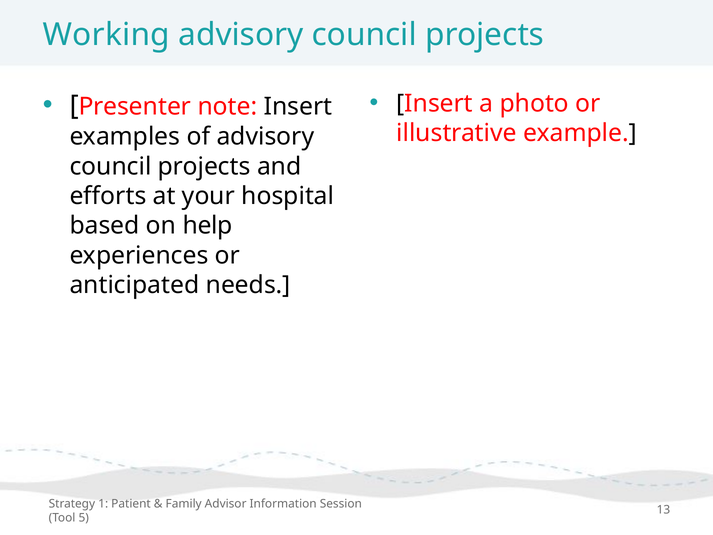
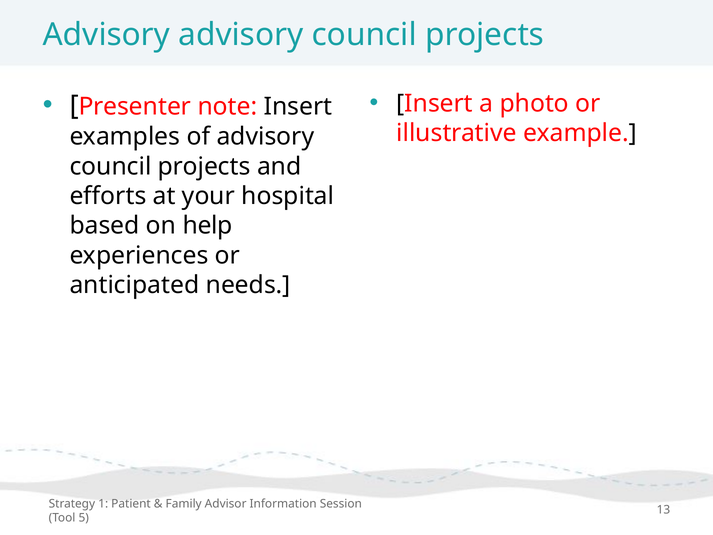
Working: Working -> Advisory (106, 35)
